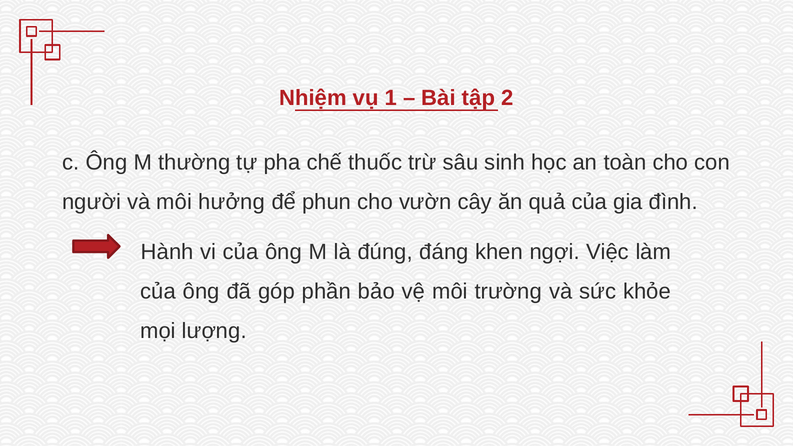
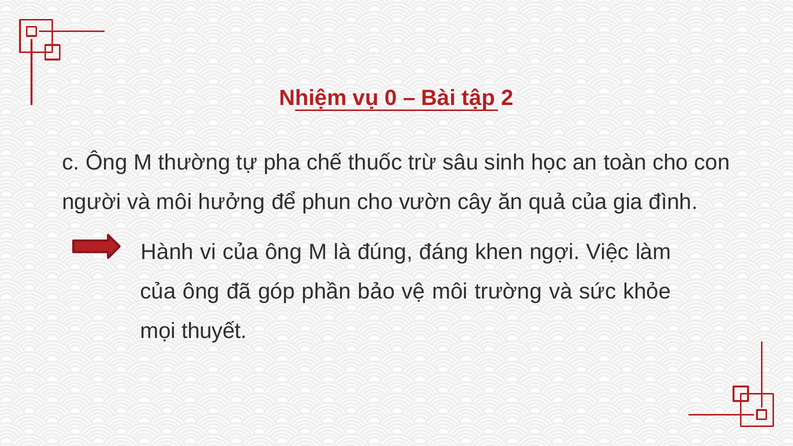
1: 1 -> 0 (391, 98)
lượng: lượng -> thuyết (214, 331)
